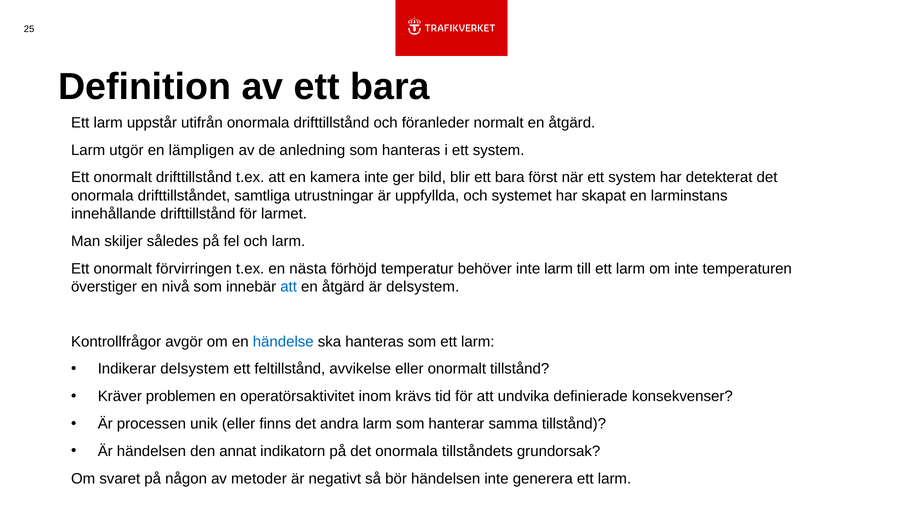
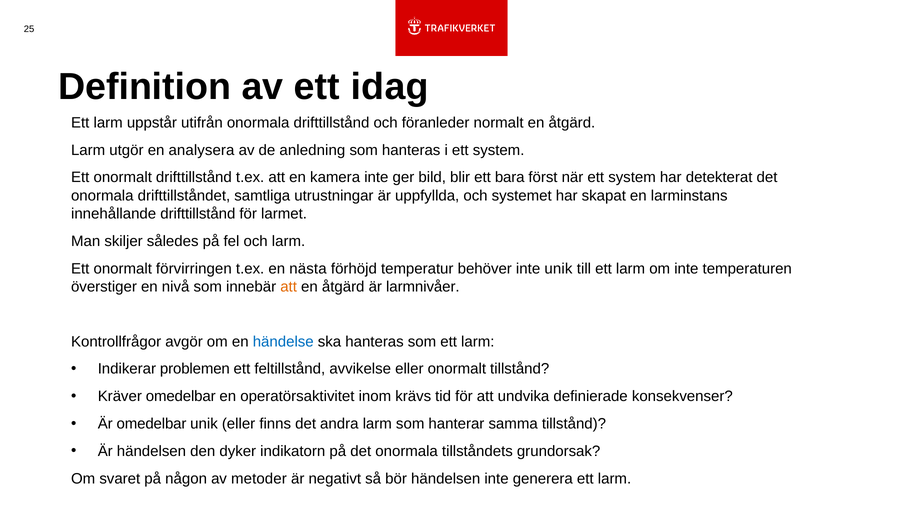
av ett bara: bara -> idag (390, 87)
lämpligen: lämpligen -> analysera (201, 150)
inte larm: larm -> unik (558, 269)
att colour: blue -> orange (289, 287)
är delsystem: delsystem -> larmnivåer (423, 287)
Indikerar delsystem: delsystem -> problemen (195, 369)
Kräver problemen: problemen -> omedelbar (181, 396)
Är processen: processen -> omedelbar (152, 424)
annat: annat -> dyker (238, 451)
